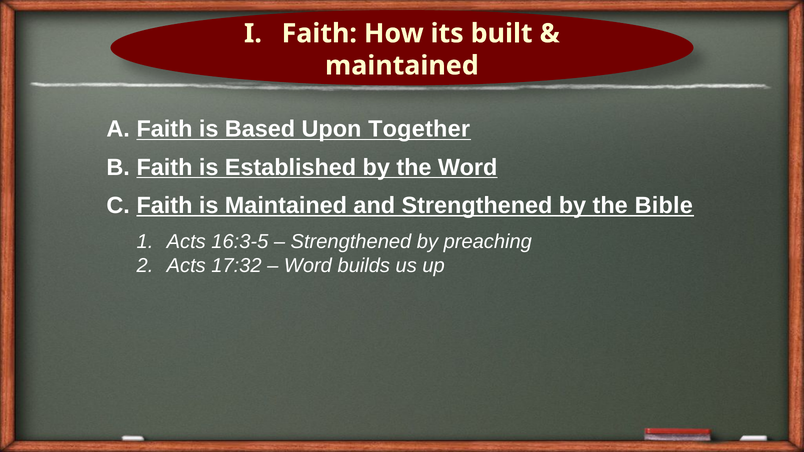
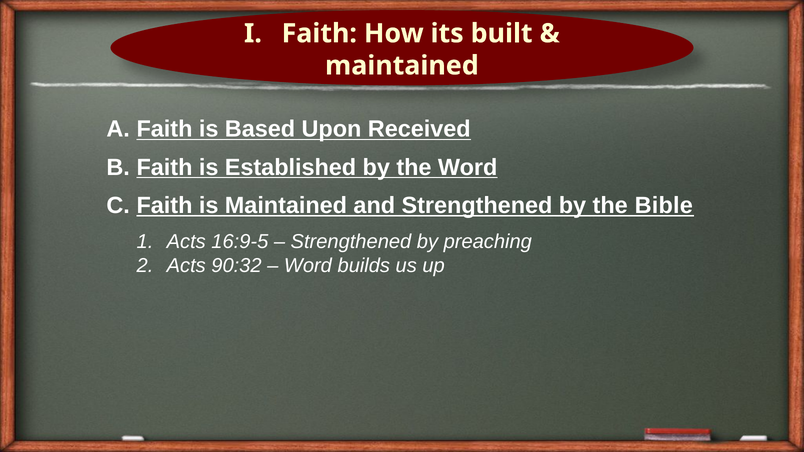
Together: Together -> Received (419, 129)
16:3-5: 16:3-5 -> 16:9-5 (240, 242)
17:32: 17:32 -> 90:32 (236, 266)
